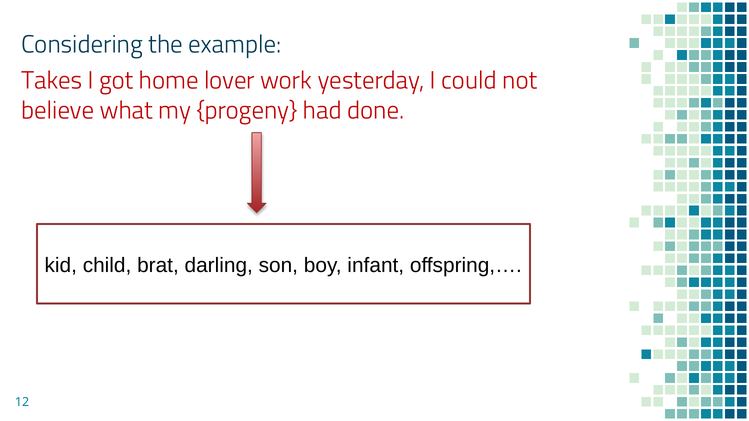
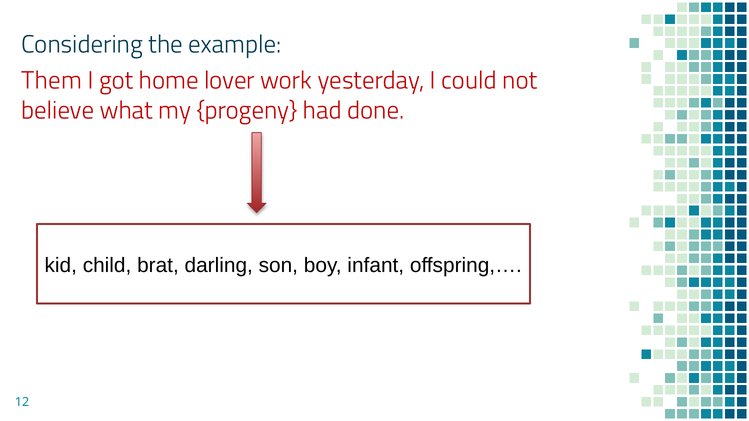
Takes: Takes -> Them (52, 81)
